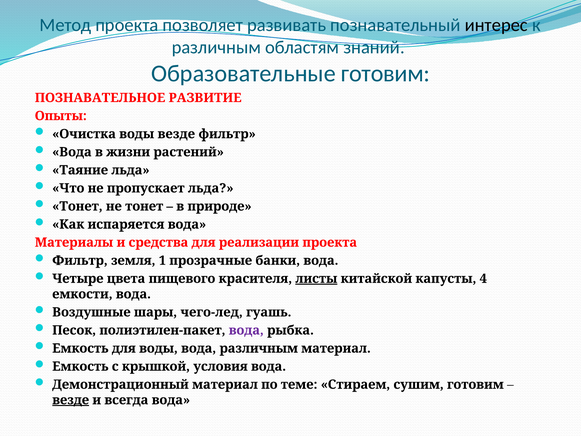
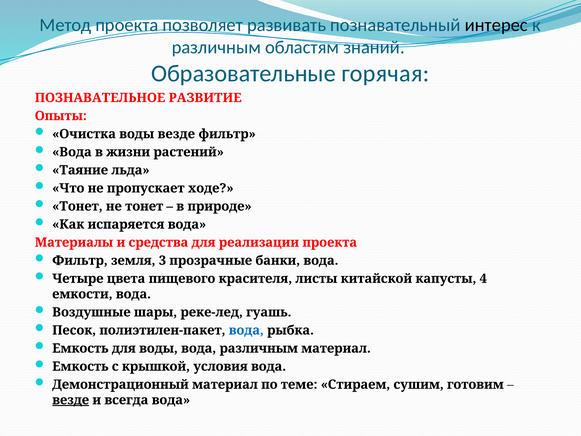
Образовательные готовим: готовим -> горячая (385, 73)
пропускает льда: льда -> ходе (211, 188)
1: 1 -> 3 (162, 260)
листы underline: present -> none (316, 278)
чего-лед: чего-лед -> реке-лед (212, 312)
вода colour: purple -> blue (246, 330)
